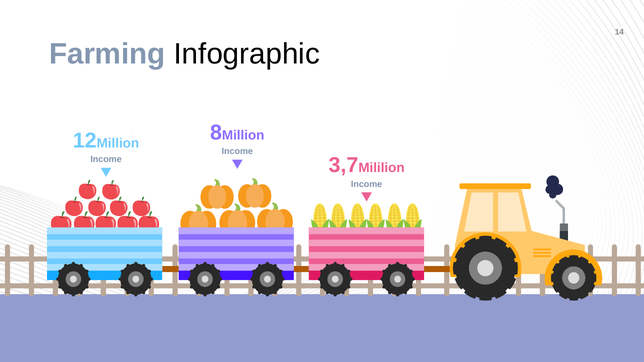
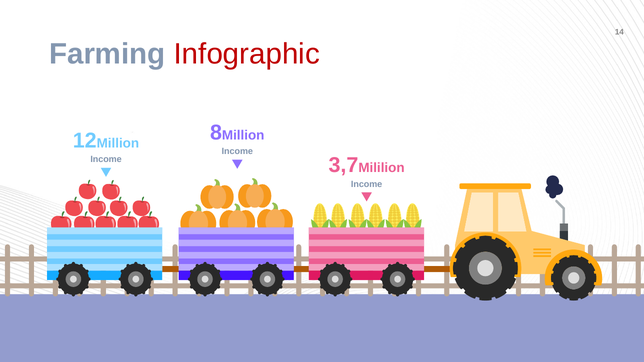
Infographic colour: black -> red (247, 54)
